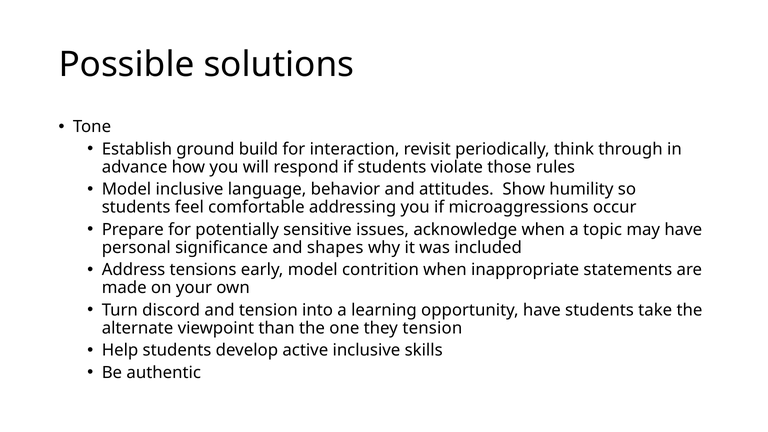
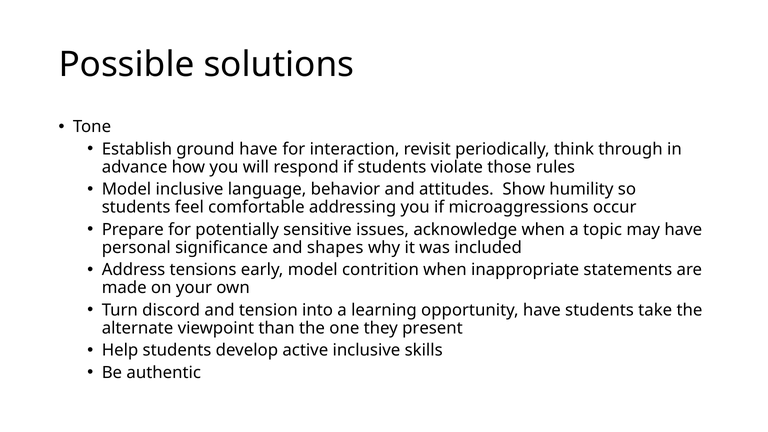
ground build: build -> have (258, 149)
they tension: tension -> present (432, 328)
